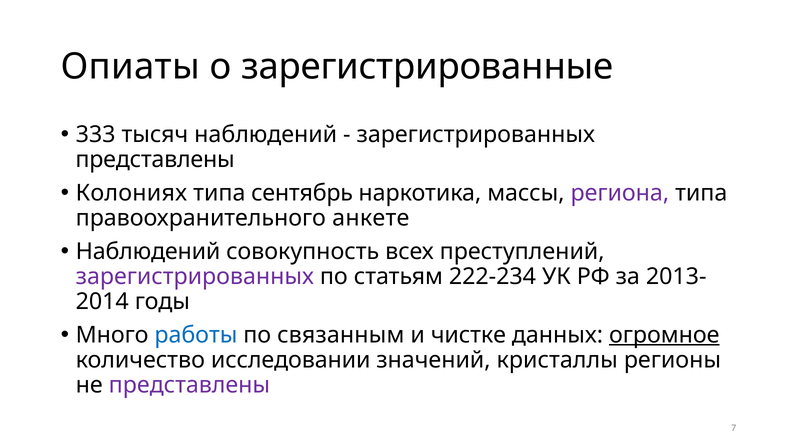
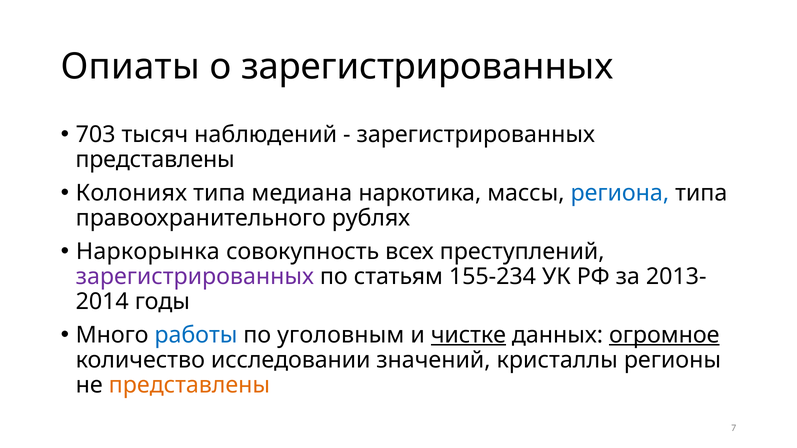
о зарегистрированные: зарегистрированные -> зарегистрированных (427, 67)
333: 333 -> 703 (96, 135)
сентябрь: сентябрь -> медиана (302, 193)
региона colour: purple -> blue (620, 193)
анкете: анкете -> рублях (371, 218)
Наблюдений: Наблюдений -> Наркорынка (148, 252)
222-234: 222-234 -> 155-234 (492, 277)
связанным: связанным -> уголовным (341, 335)
чистке underline: none -> present (468, 335)
представлены colour: purple -> orange (189, 385)
